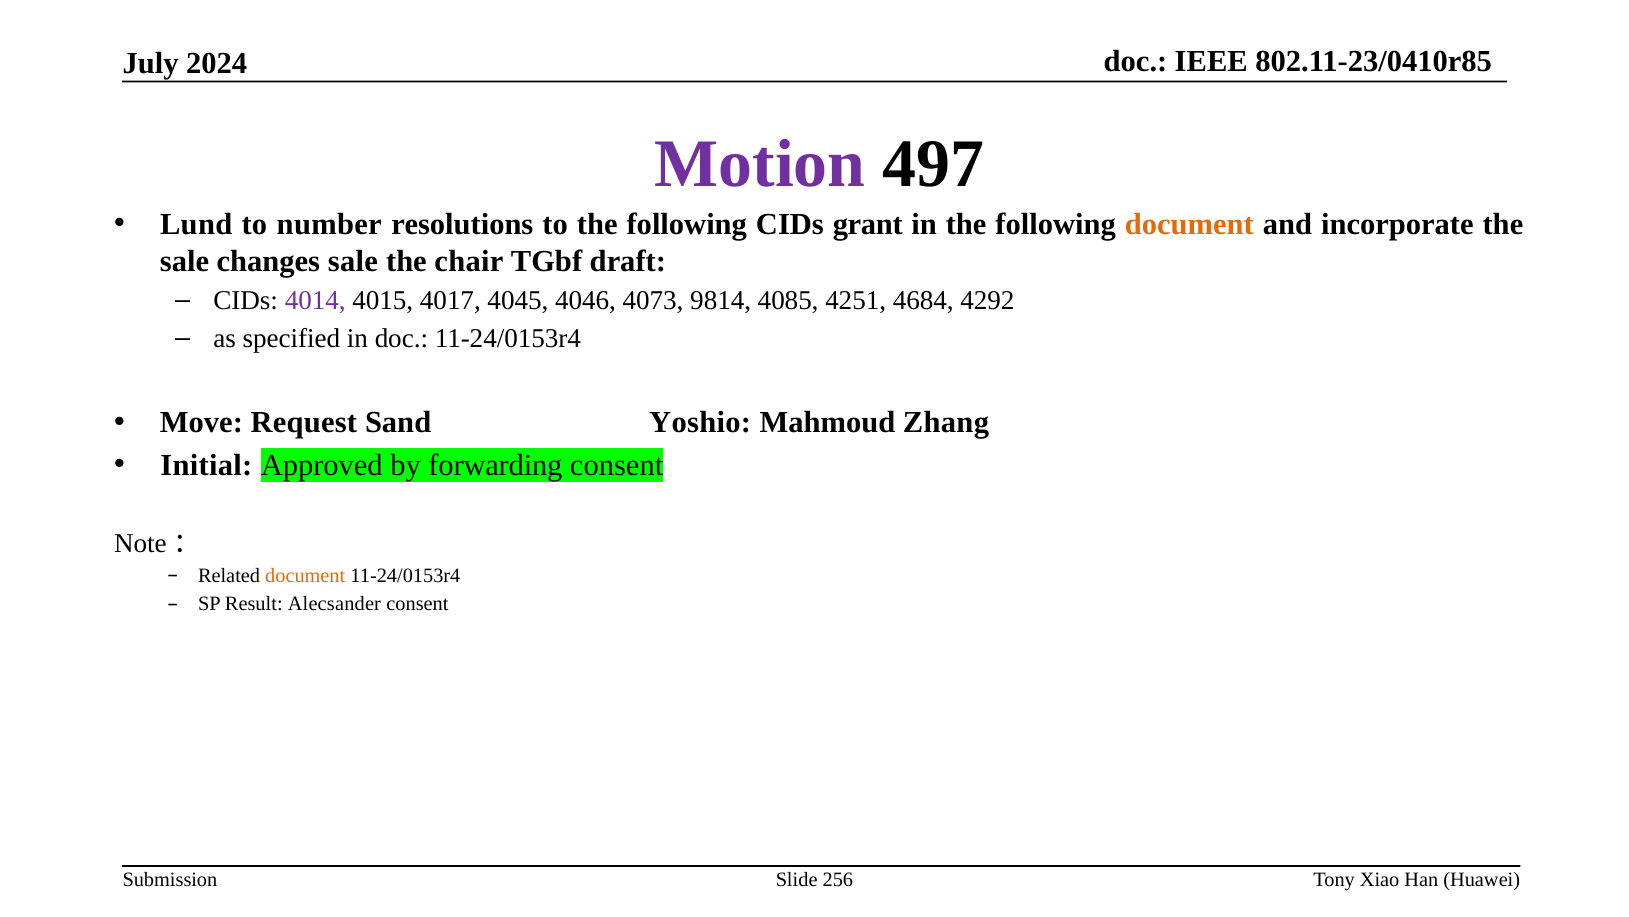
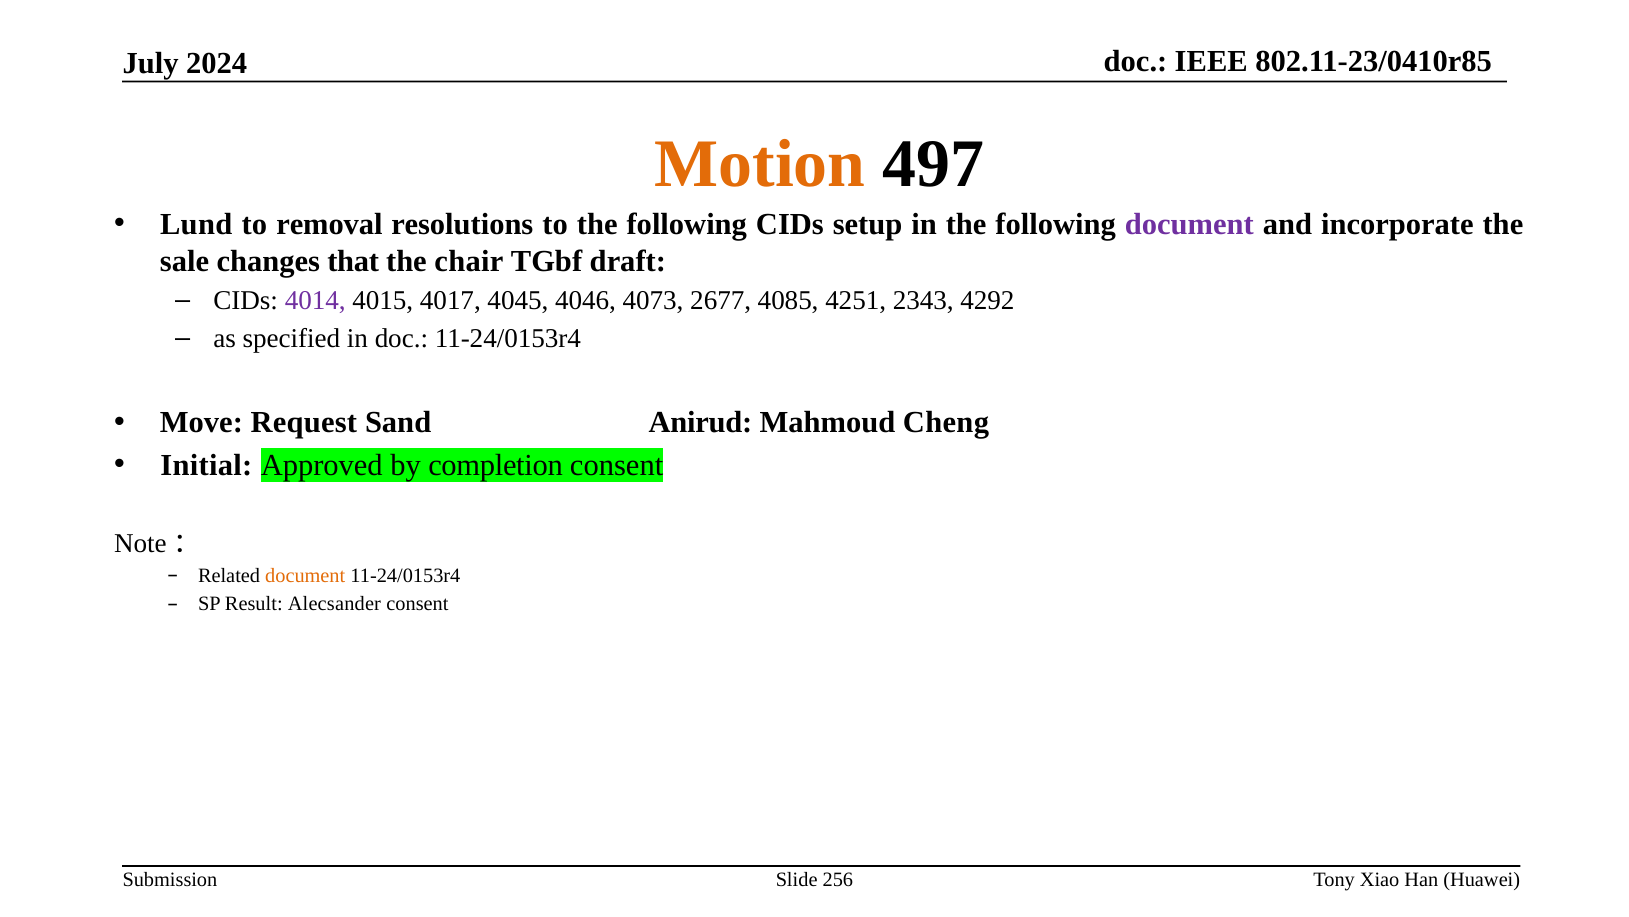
Motion colour: purple -> orange (760, 164)
number: number -> removal (329, 224)
grant: grant -> setup (868, 224)
document colour: orange -> purple (1189, 224)
changes sale: sale -> that (353, 261)
9814: 9814 -> 2677 (721, 301)
4684: 4684 -> 2343 (923, 301)
Yoshio: Yoshio -> Anirud (700, 422)
Zhang: Zhang -> Cheng (946, 422)
forwarding: forwarding -> completion (496, 465)
